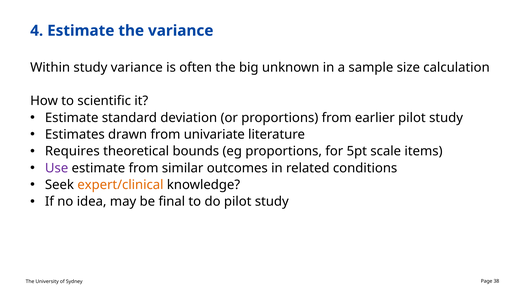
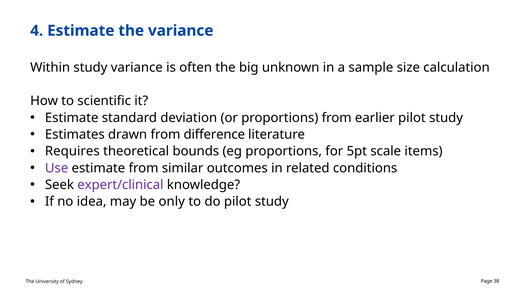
univariate: univariate -> difference (214, 135)
expert/clinical colour: orange -> purple (120, 185)
final: final -> only (172, 202)
